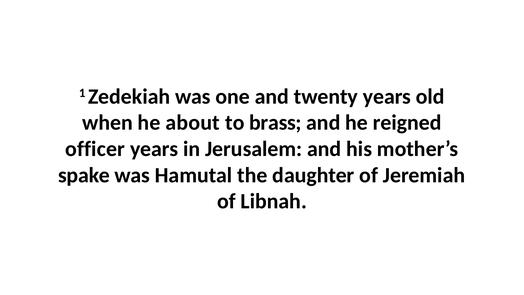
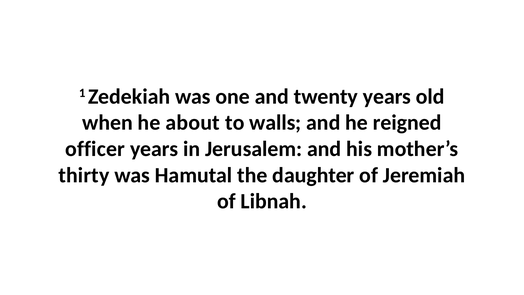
brass: brass -> walls (275, 123)
spake: spake -> thirty (84, 175)
